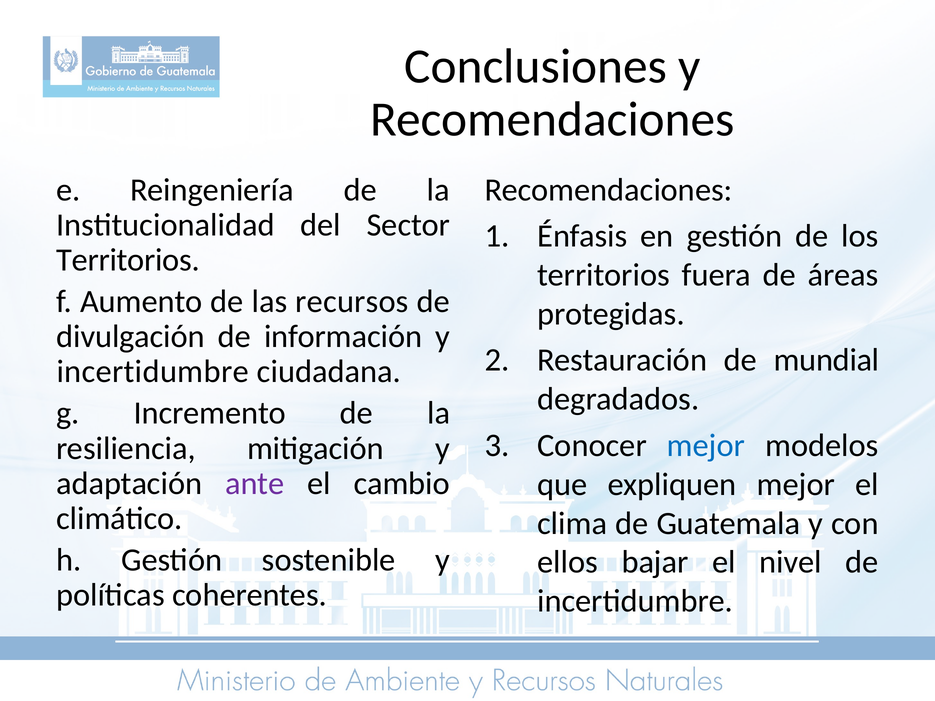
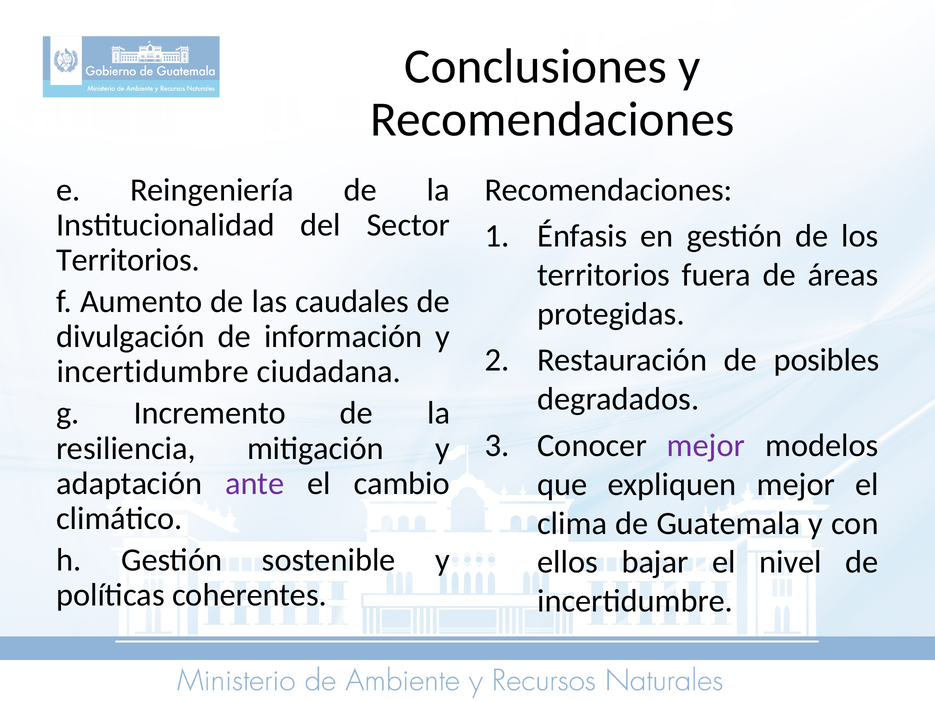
recursos: recursos -> caudales (352, 302)
mundial: mundial -> posibles (827, 360)
mejor colour: blue -> purple (706, 446)
